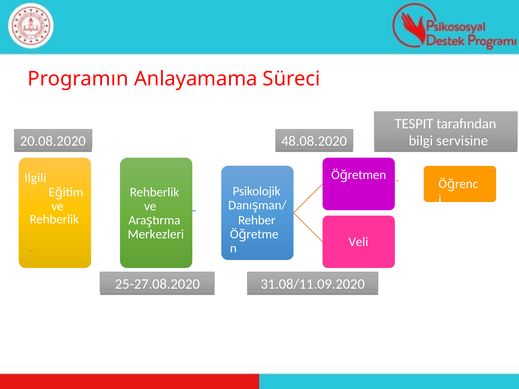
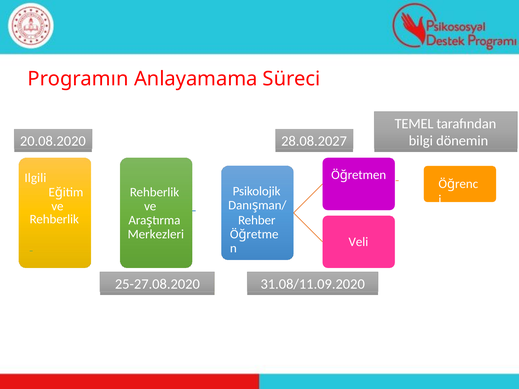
TESPIT: TESPIT -> TEMEL (414, 124)
servisine: servisine -> dönemin (462, 141)
48.08.2020: 48.08.2020 -> 28.08.2027 (314, 141)
